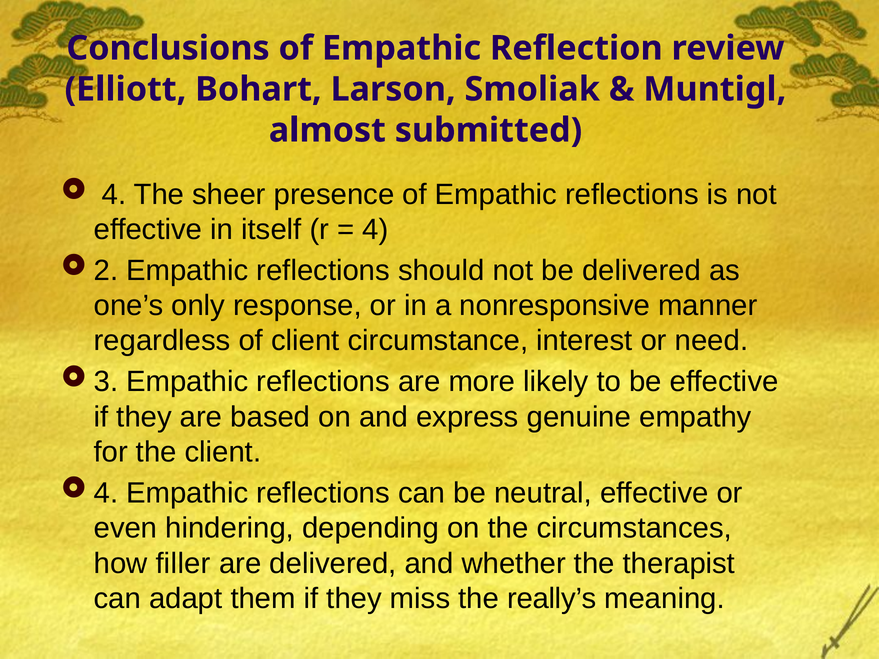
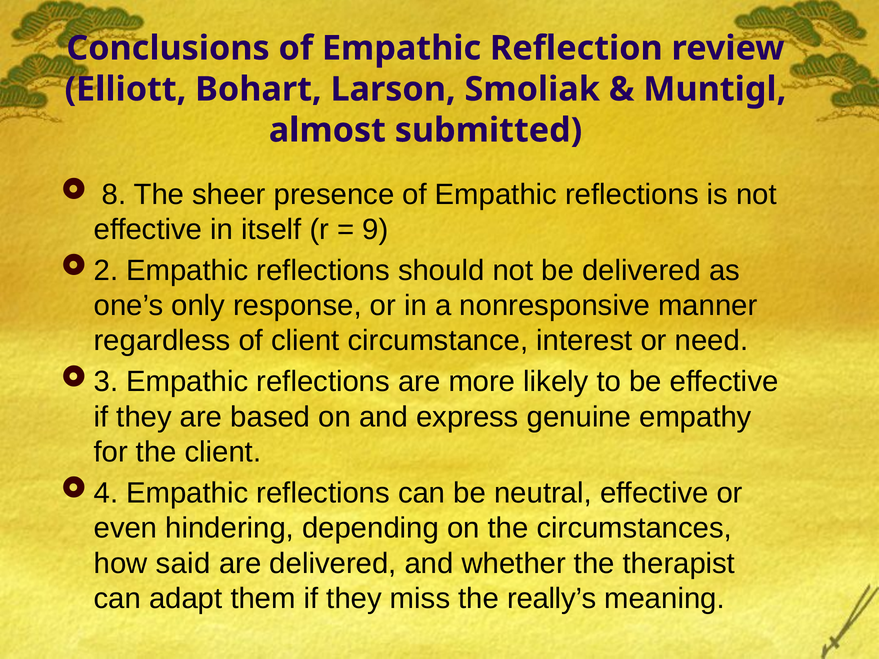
4: 4 -> 8 (114, 194)
4: 4 -> 9 (375, 230)
filler: filler -> said (183, 564)
